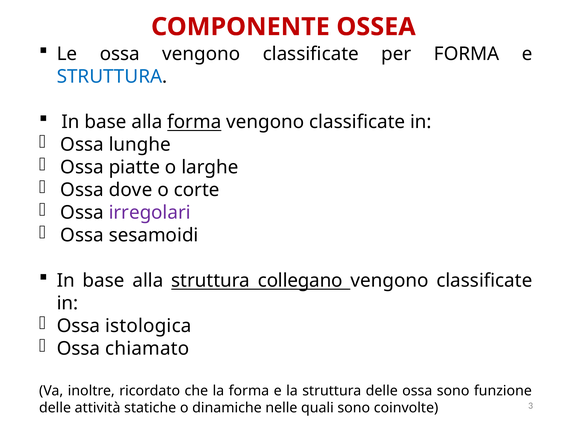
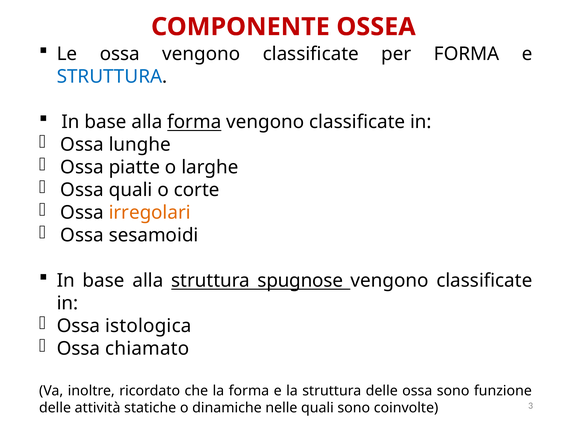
Ossa dove: dove -> quali (131, 190)
irregolari colour: purple -> orange (150, 213)
collegano: collegano -> spugnose (300, 281)
